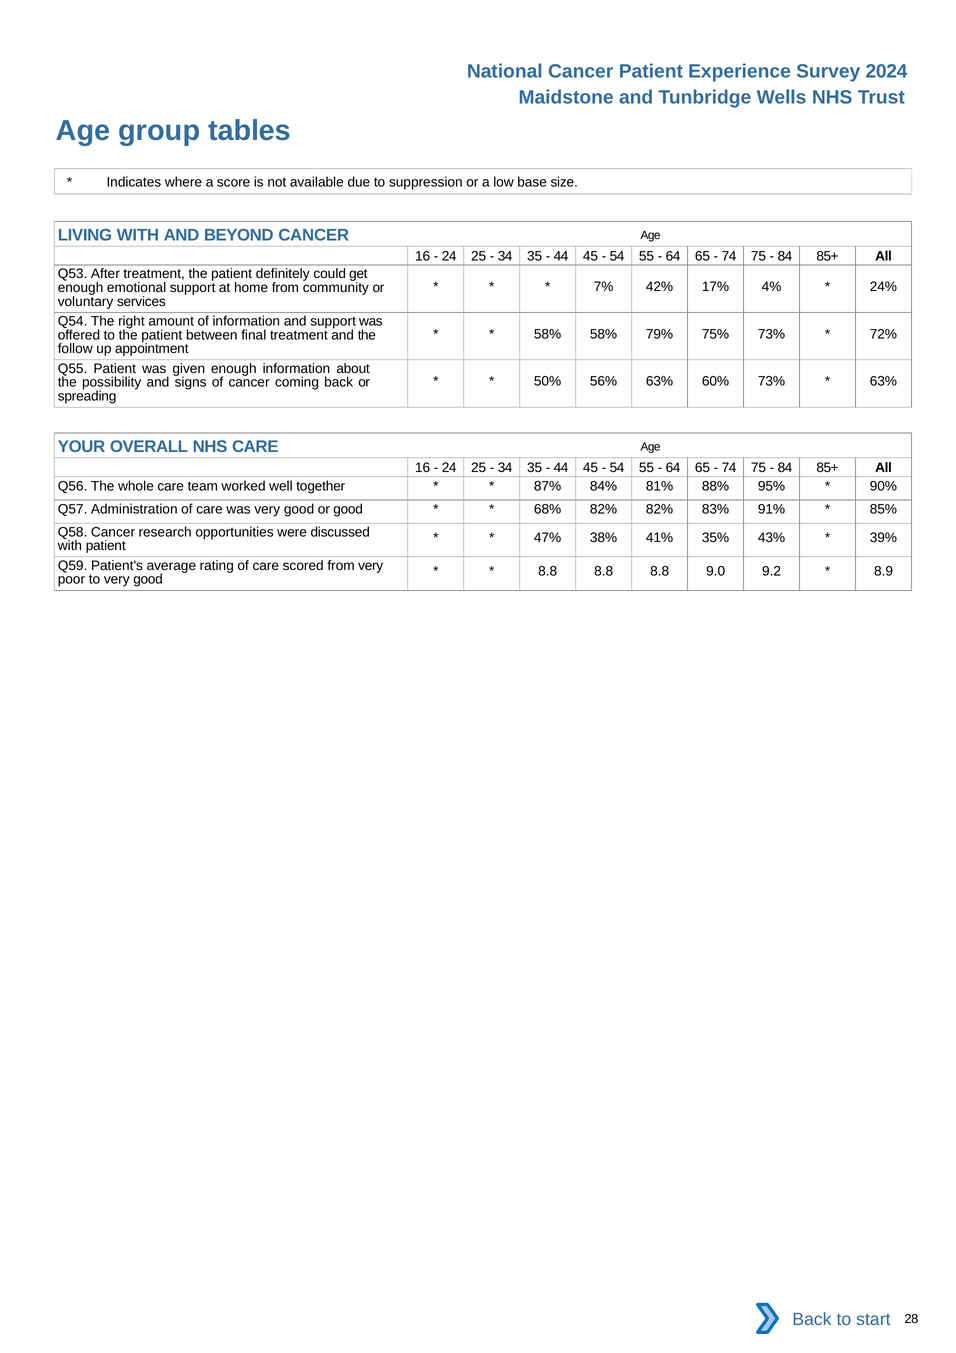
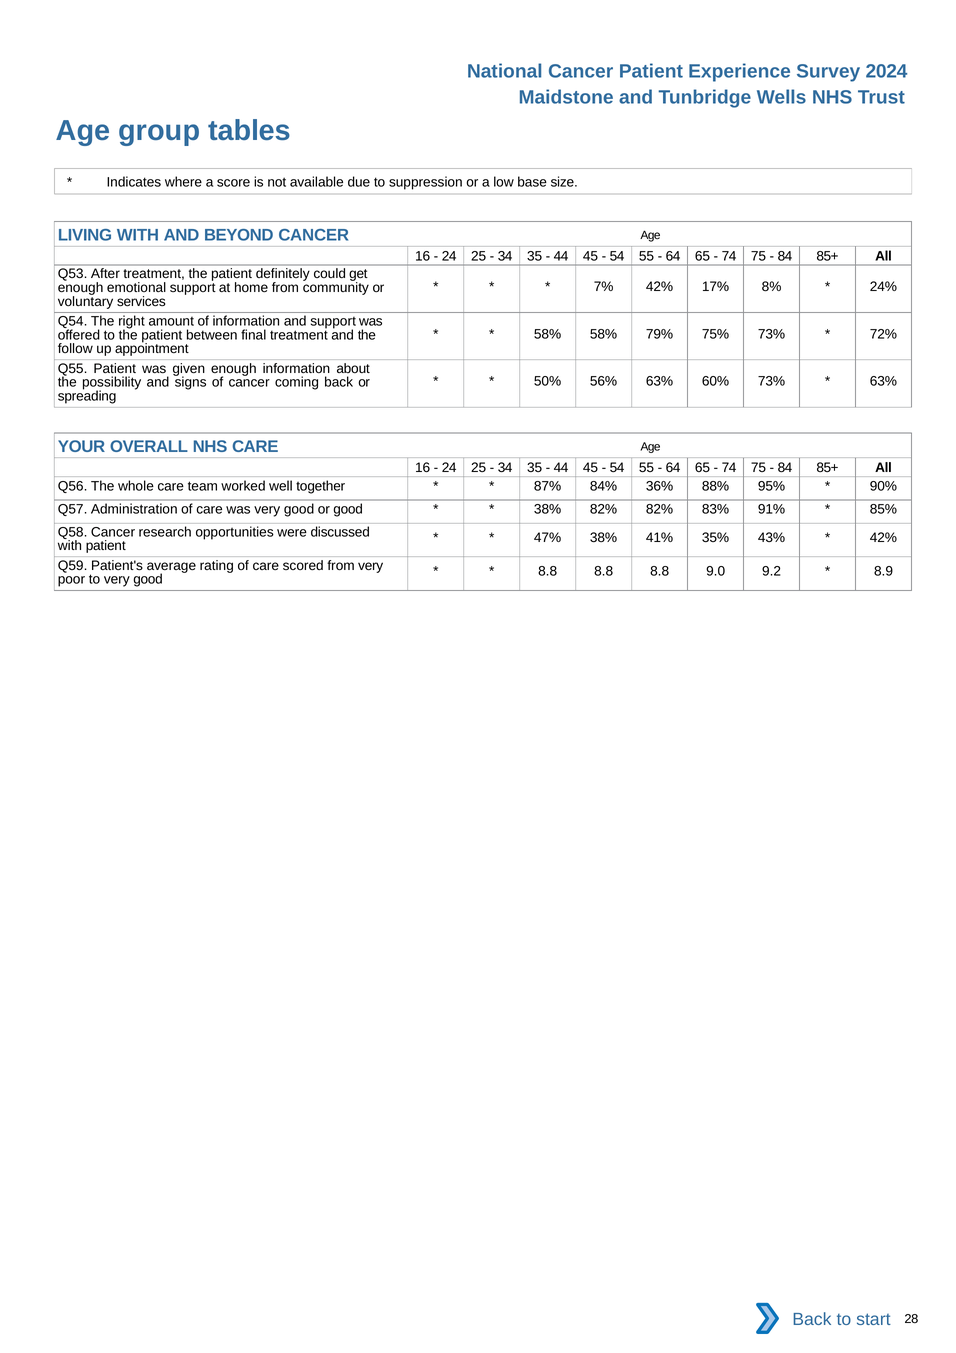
4%: 4% -> 8% (772, 287)
81%: 81% -> 36% (660, 486)
68%: 68% -> 38% (548, 509)
39%: 39% -> 42% (883, 538)
